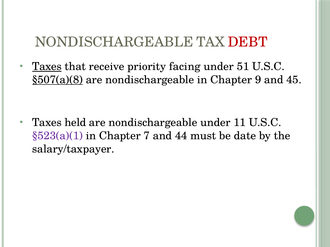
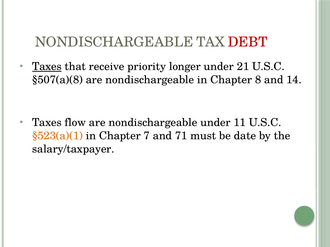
facing: facing -> longer (185, 67)
51: 51 -> 21 (243, 67)
§507(a)(8 underline: present -> none (57, 80)
9: 9 -> 8 (258, 80)
45: 45 -> 14 (294, 80)
held: held -> flow (75, 123)
§523(a)(1 colour: purple -> orange (57, 136)
44: 44 -> 71 (181, 136)
